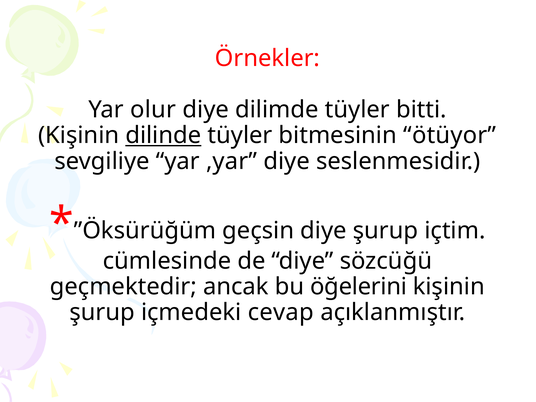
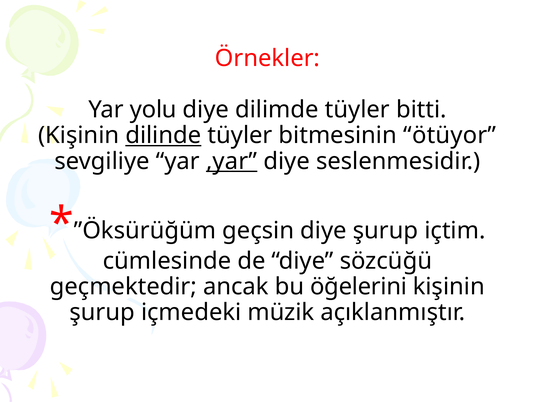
olur: olur -> yolu (153, 110)
,yar underline: none -> present (232, 161)
cevap: cevap -> müzik (281, 312)
